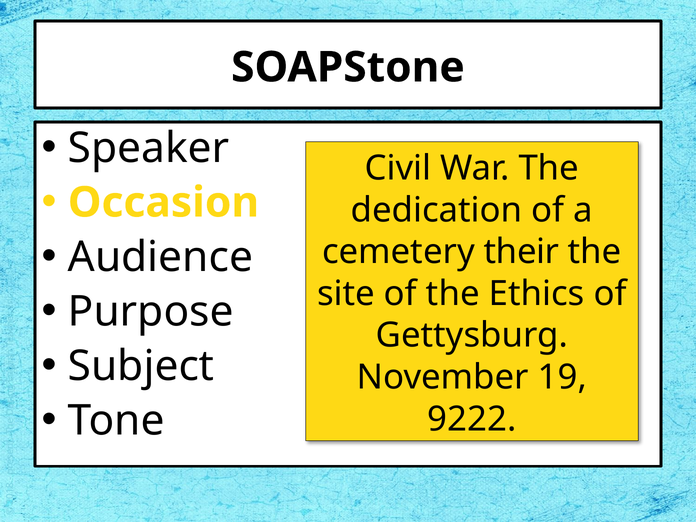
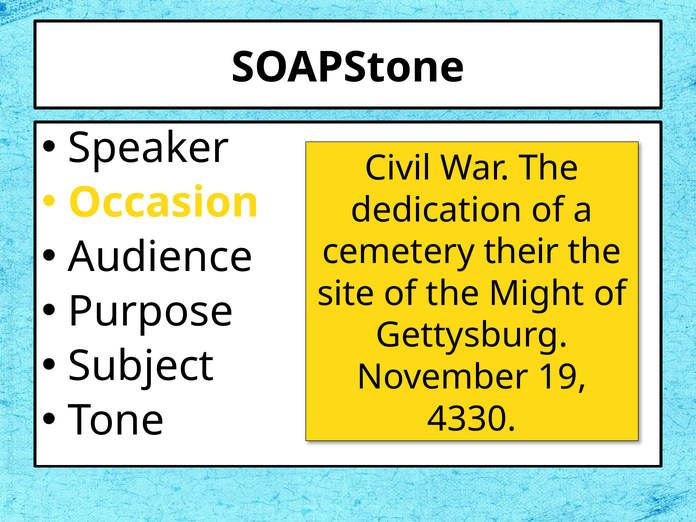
Ethics: Ethics -> Might (537, 294)
9222: 9222 -> 4330 (472, 419)
